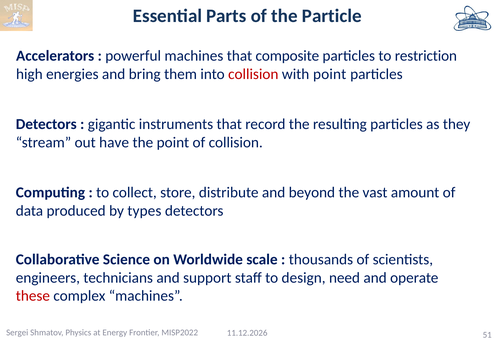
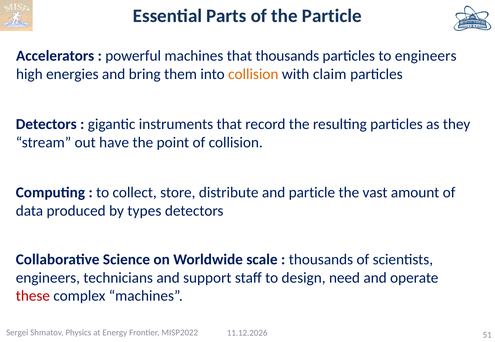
that composite: composite -> thousands (287, 56)
to restriction: restriction -> engineers (426, 56)
collision colour: red -> orange (253, 74)
with point: point -> claim (330, 74)
and beyond: beyond -> particle (312, 193)
